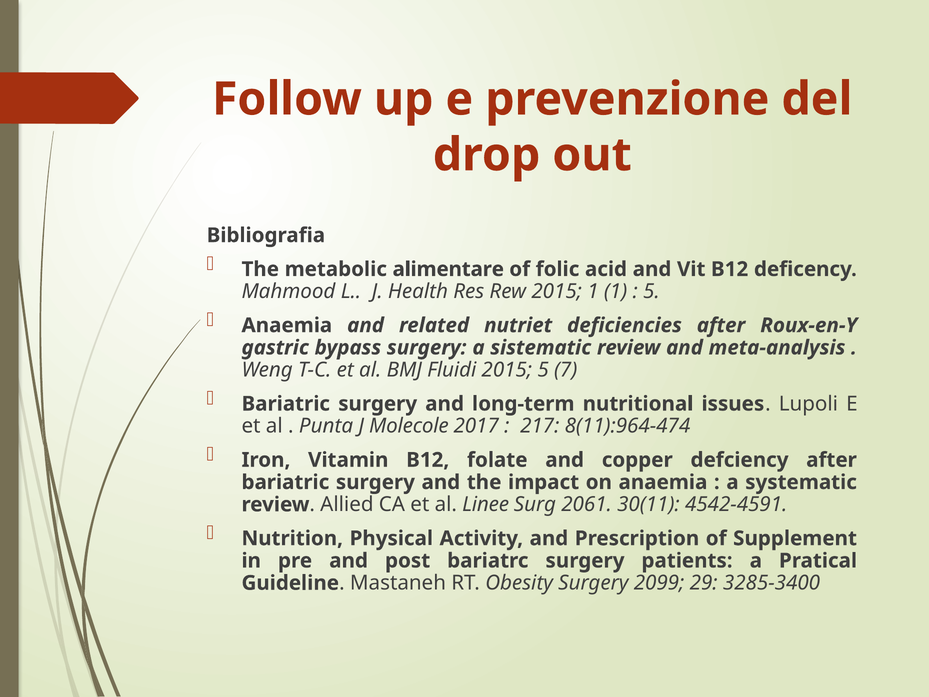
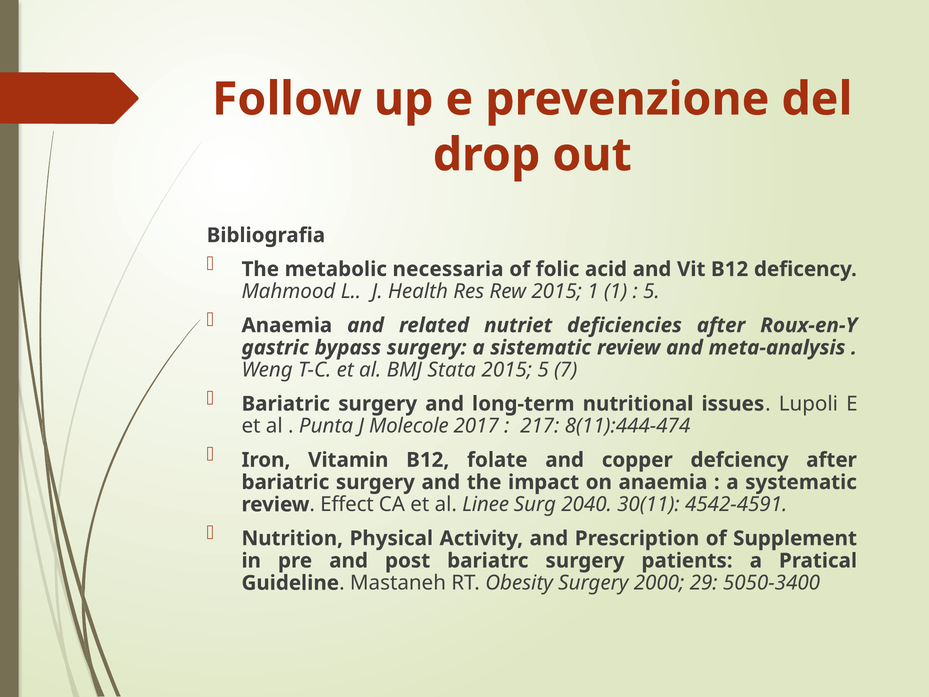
alimentare: alimentare -> necessaria (448, 269)
Fluidi: Fluidi -> Stata (452, 370)
8(11):964-474: 8(11):964-474 -> 8(11):444-474 (627, 426)
Allied: Allied -> Effect (347, 504)
2061: 2061 -> 2040 (587, 504)
2099: 2099 -> 2000 (659, 583)
3285-3400: 3285-3400 -> 5050-3400 (772, 583)
